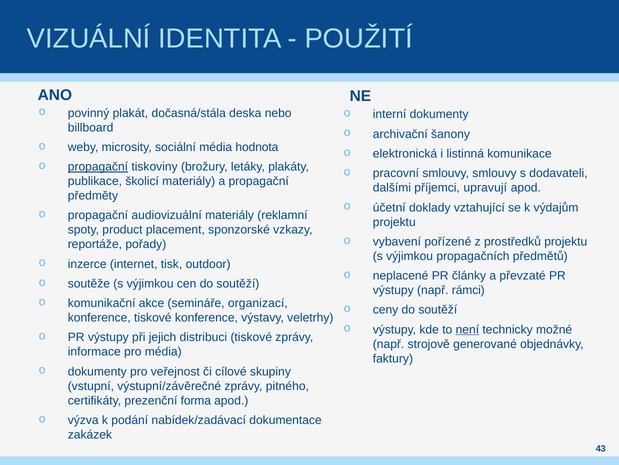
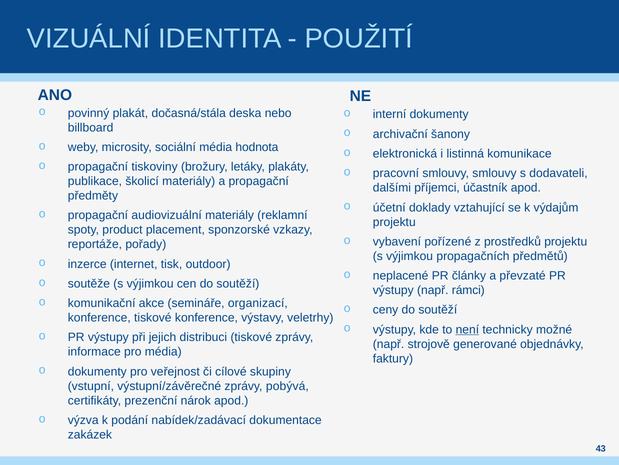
propagační underline: present -> none (98, 167)
upravují: upravují -> účastník (485, 188)
pitného: pitného -> pobývá (287, 385)
forma: forma -> nárok (196, 400)
